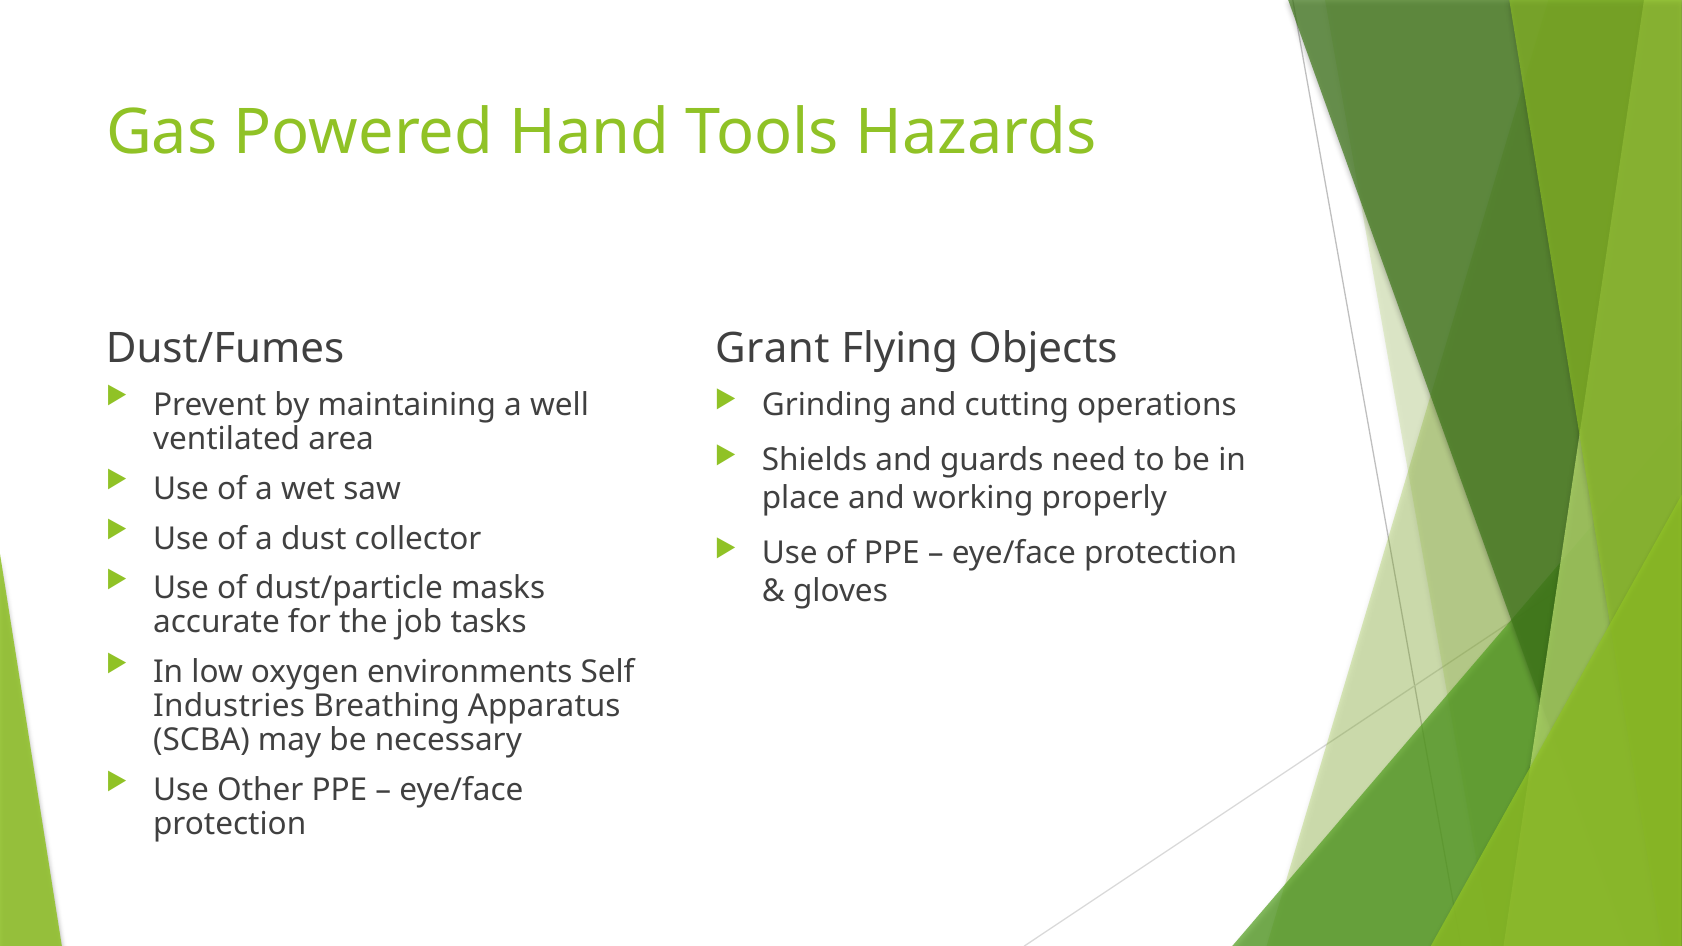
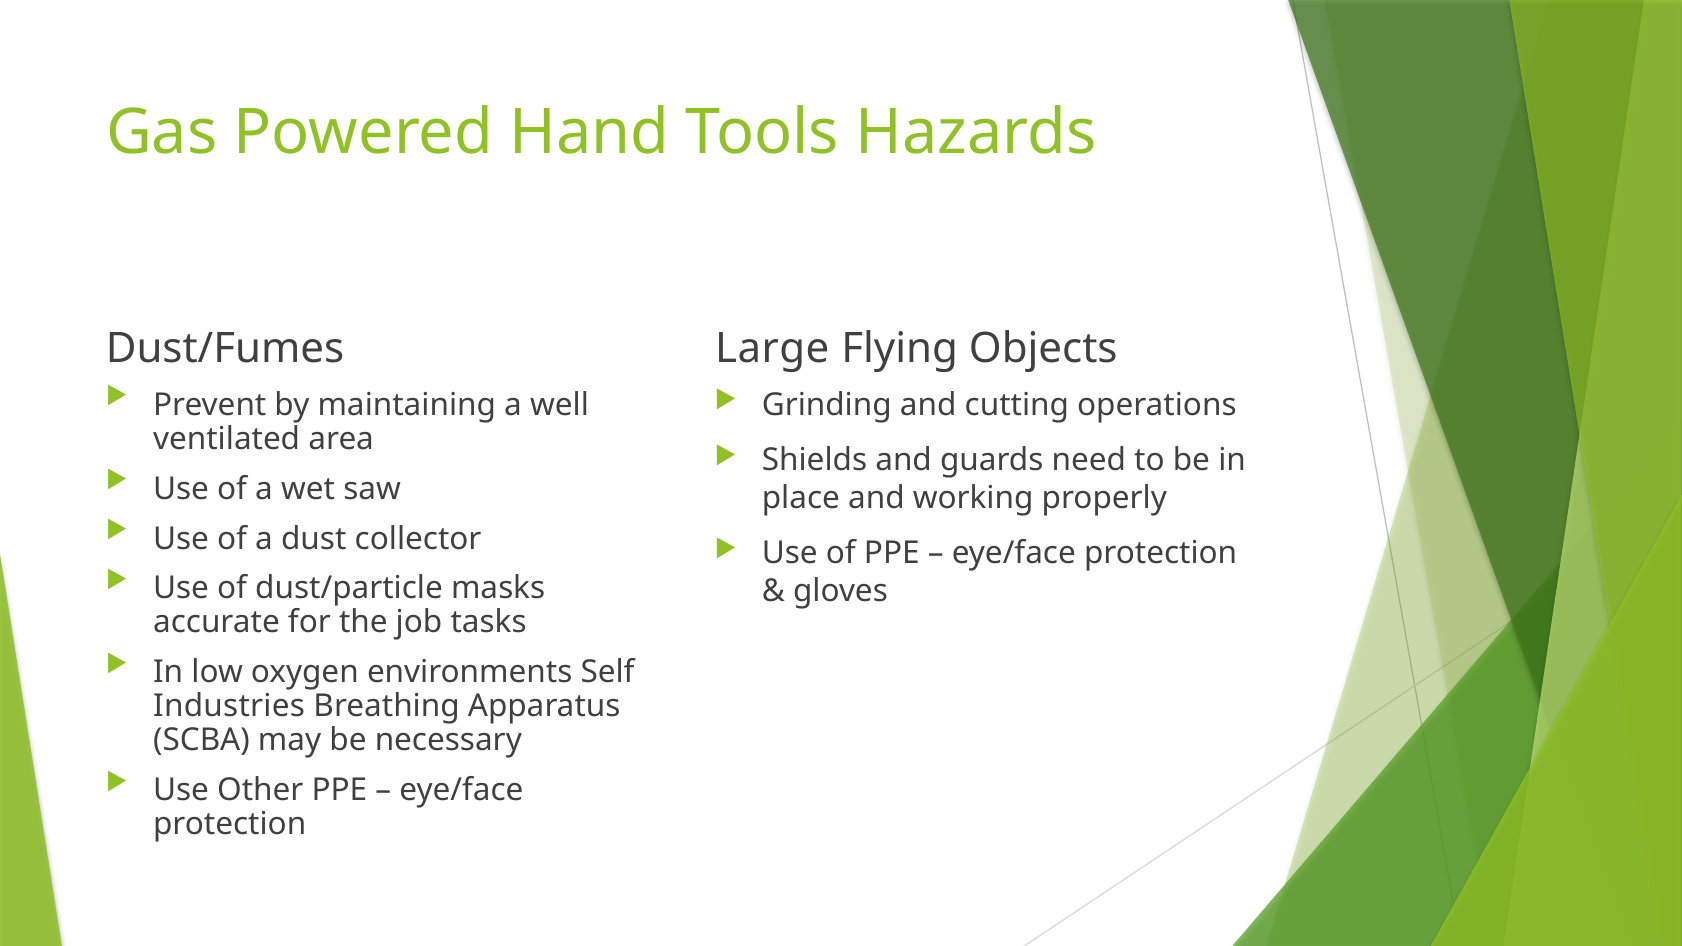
Grant: Grant -> Large (772, 349)
